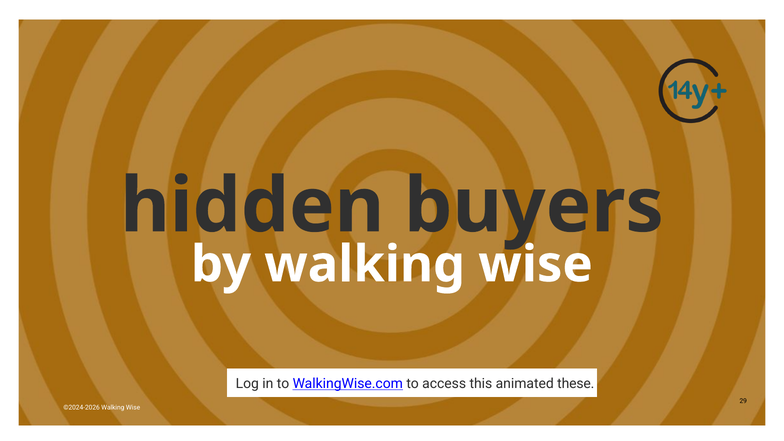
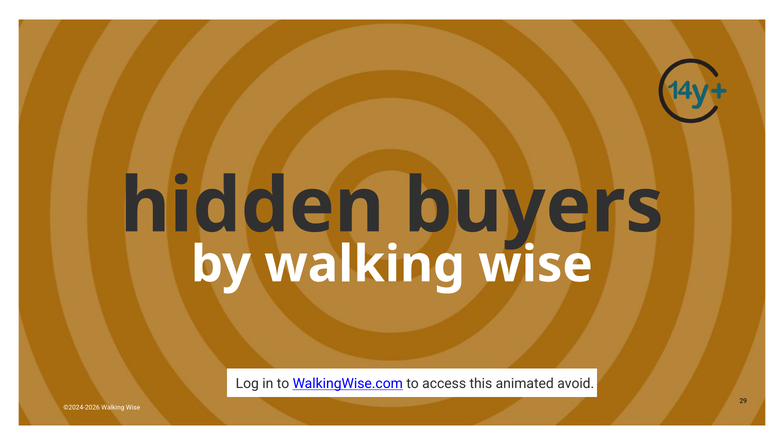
these: these -> avoid (576, 384)
